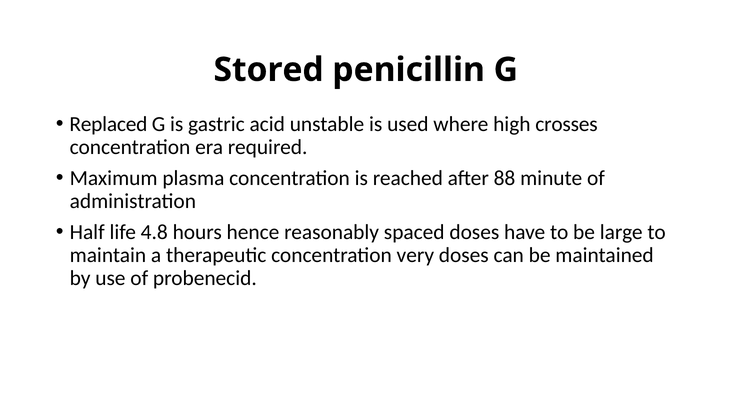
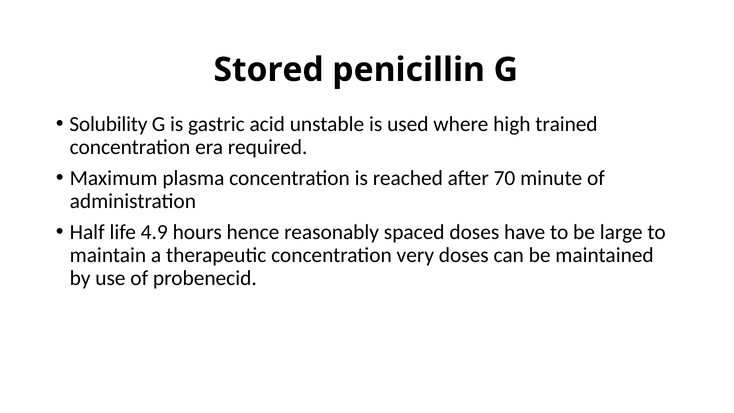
Replaced: Replaced -> Solubility (108, 124)
crosses: crosses -> trained (566, 124)
88: 88 -> 70 (505, 178)
4.8: 4.8 -> 4.9 (154, 232)
